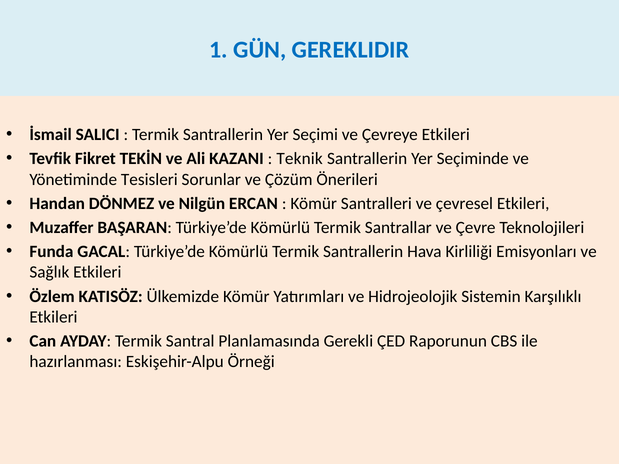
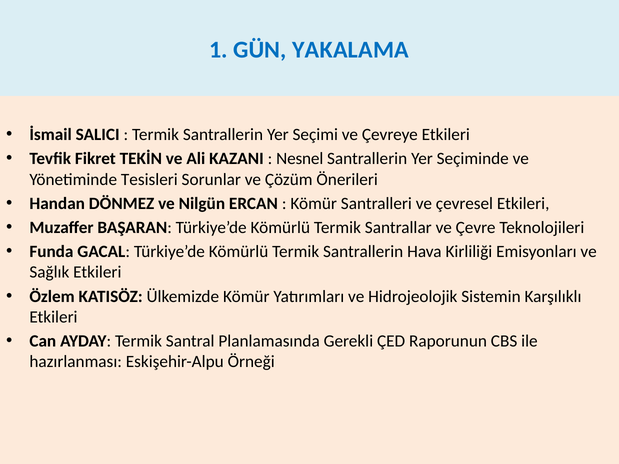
GEREKLIDIR: GEREKLIDIR -> YAKALAMA (350, 50)
Teknik: Teknik -> Nesnel (300, 159)
